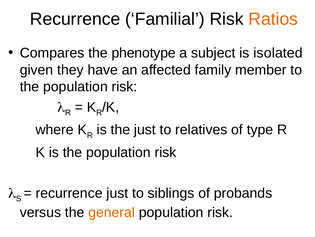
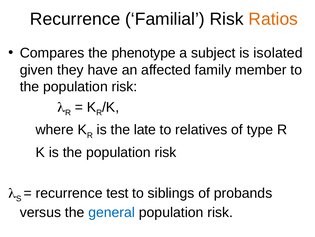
the just: just -> late (145, 129)
recurrence just: just -> test (117, 193)
general colour: orange -> blue (112, 212)
